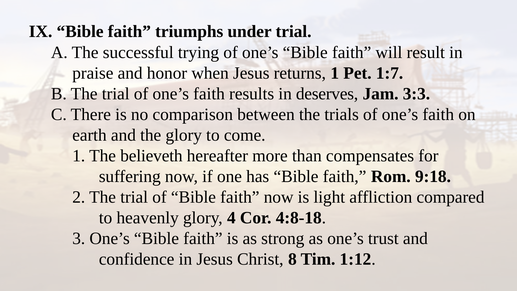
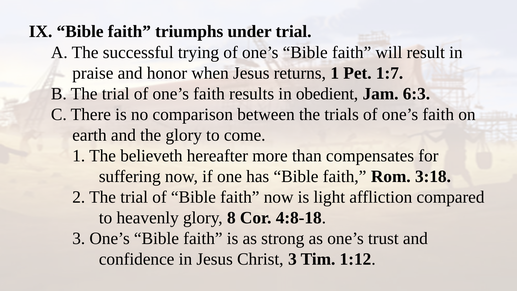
deserves: deserves -> obedient (327, 94)
3:3: 3:3 -> 6:3 (416, 94)
9:18: 9:18 -> 3:18 (433, 176)
4: 4 -> 8 (231, 218)
Christ 8: 8 -> 3 (292, 259)
